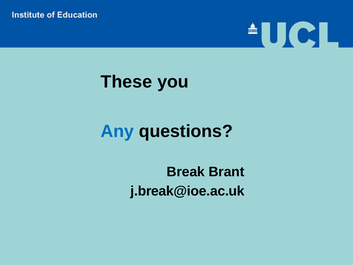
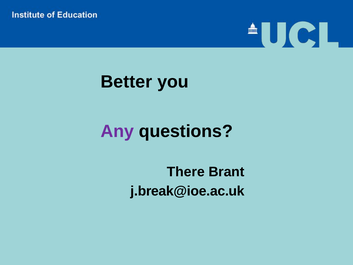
These: These -> Better (126, 82)
Any colour: blue -> purple (117, 131)
Break: Break -> There (186, 172)
